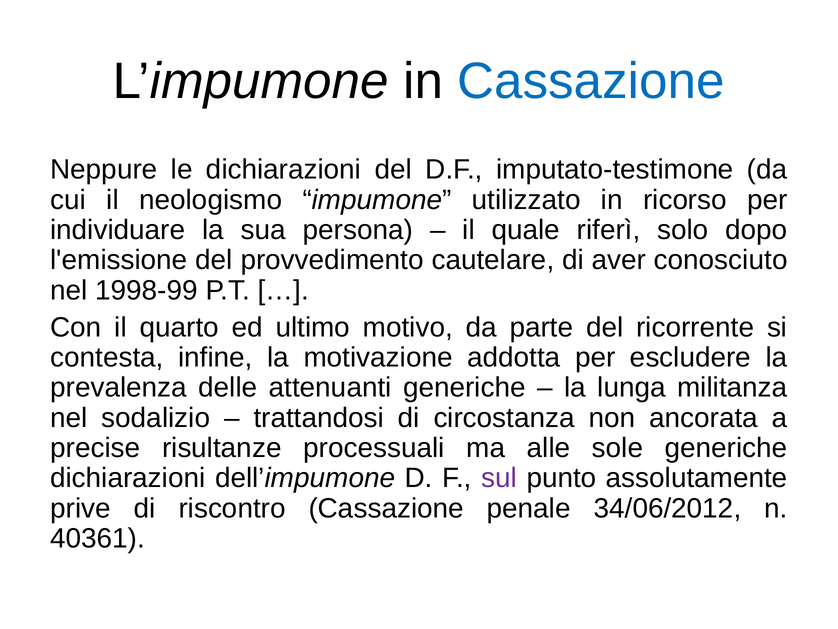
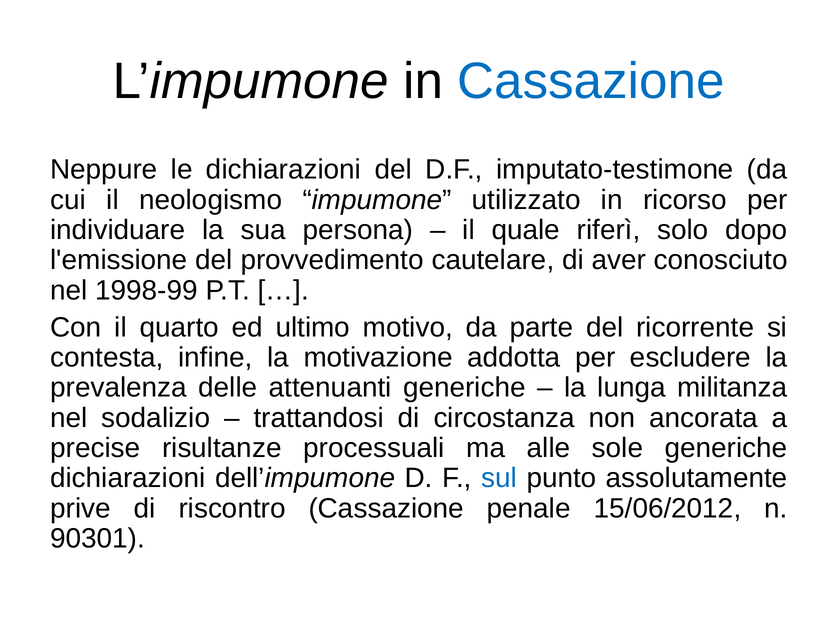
sul colour: purple -> blue (499, 478)
34/06/2012: 34/06/2012 -> 15/06/2012 (668, 508)
40361: 40361 -> 90301 (98, 538)
